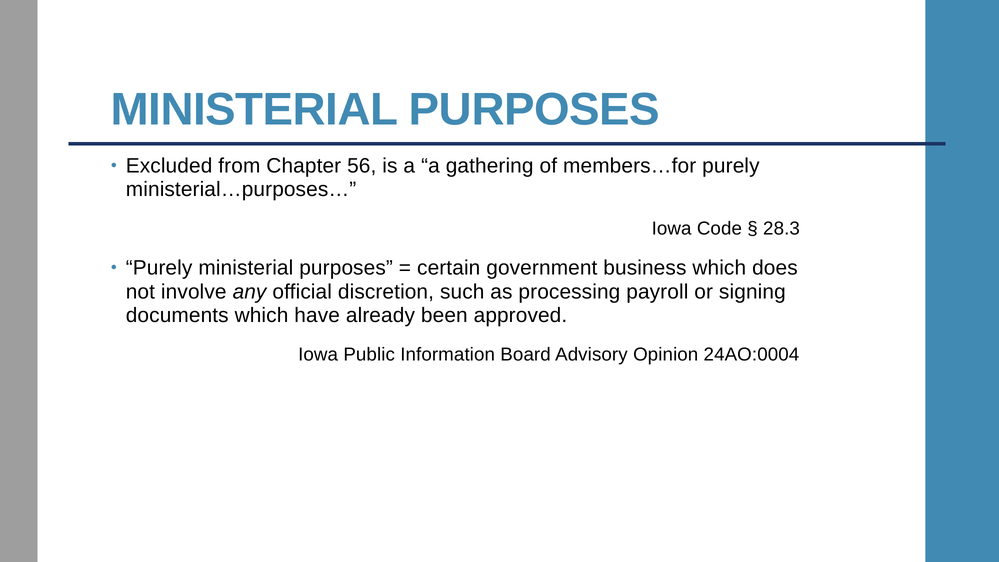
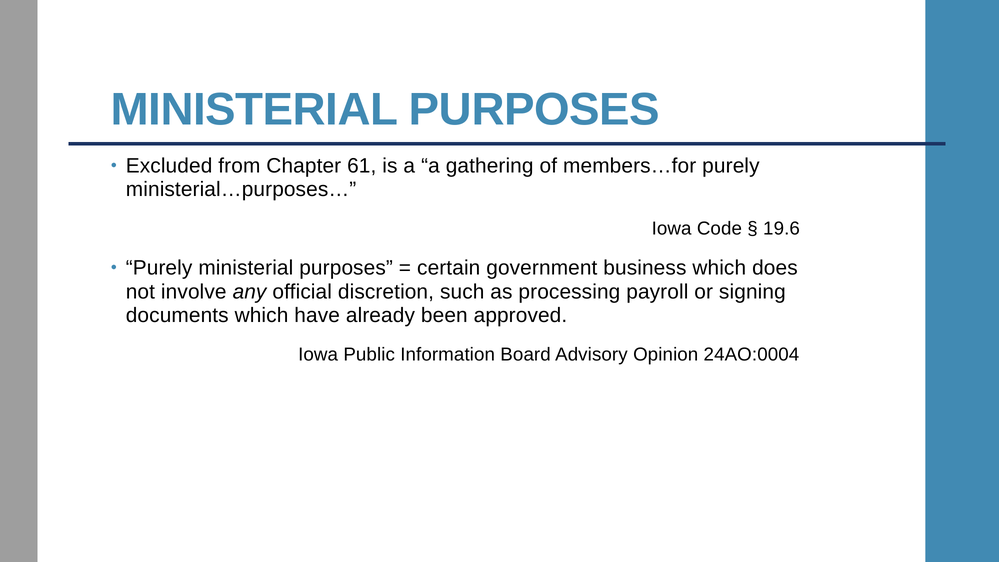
56: 56 -> 61 (362, 166)
28.3: 28.3 -> 19.6 (781, 229)
